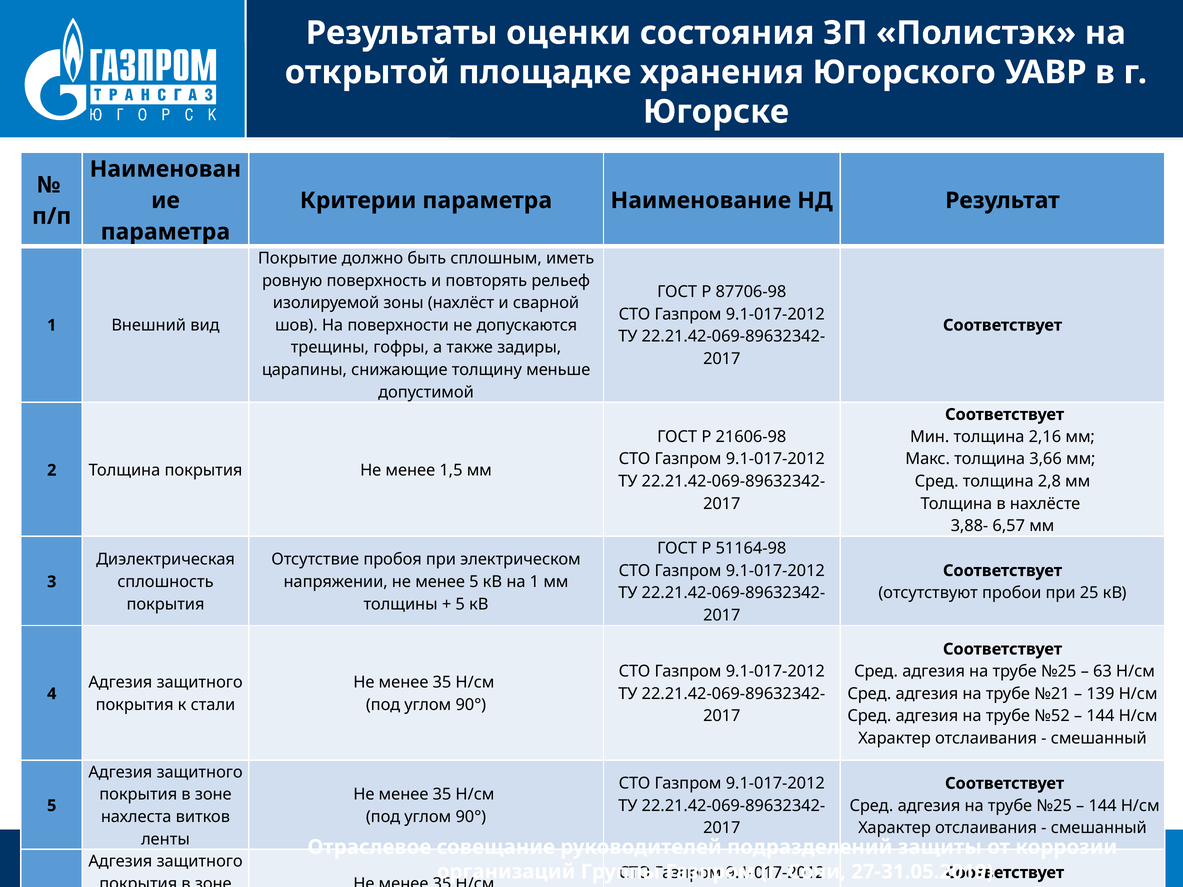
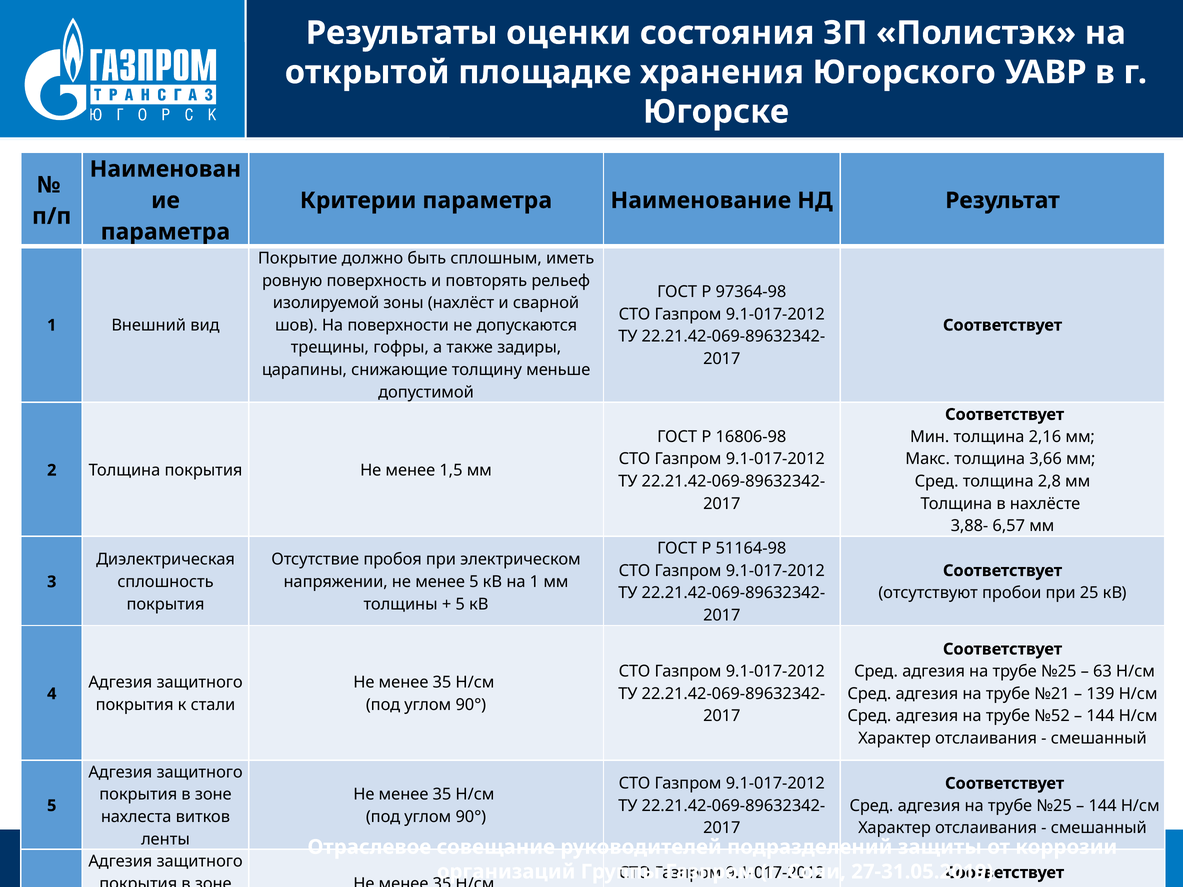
87706-98: 87706-98 -> 97364-98 (751, 292)
21606-98: 21606-98 -> 16806-98 (751, 437)
